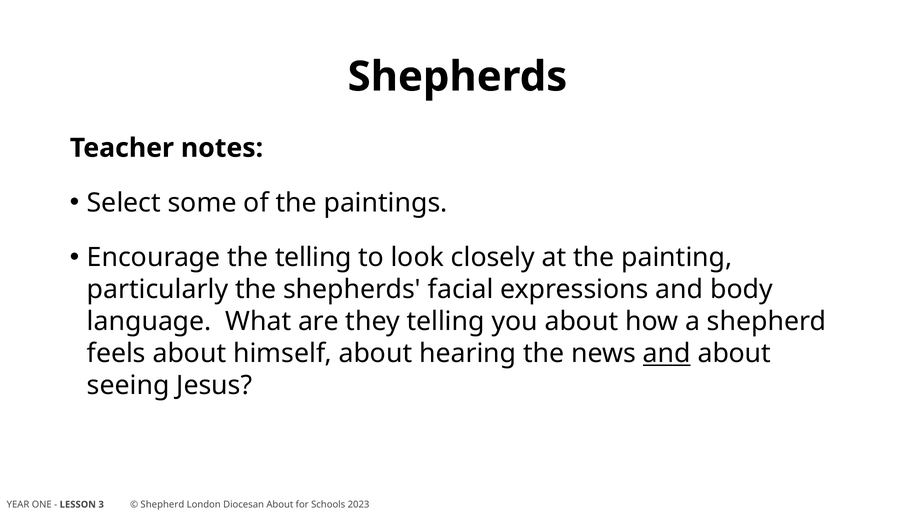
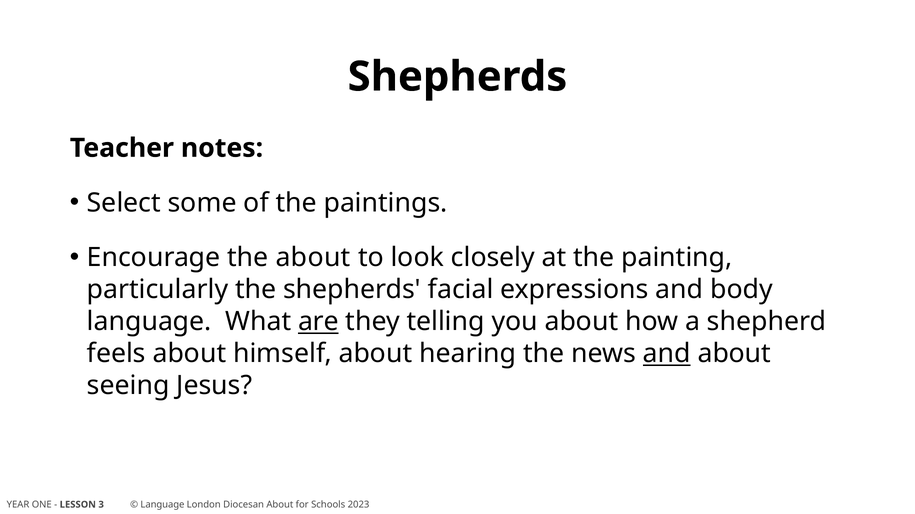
the telling: telling -> about (313, 258)
are underline: none -> present (318, 322)
Shepherd: Shepherd -> Language (162, 505)
